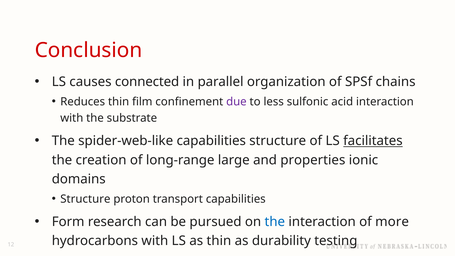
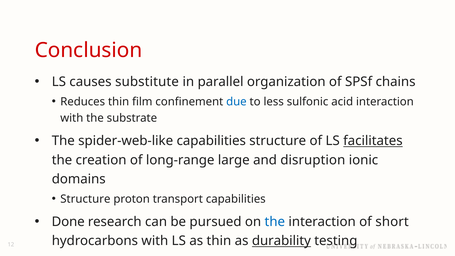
connected: connected -> substitute (147, 82)
due colour: purple -> blue (236, 102)
properties: properties -> disruption (313, 160)
Form: Form -> Done (68, 222)
more: more -> short (392, 222)
durability underline: none -> present (281, 241)
